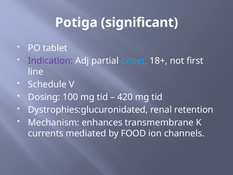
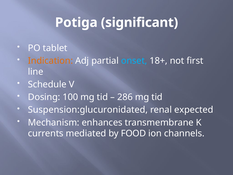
Indication colour: purple -> orange (50, 61)
420: 420 -> 286 (125, 97)
Dystrophies:glucuronidated: Dystrophies:glucuronidated -> Suspension:glucuronidated (88, 110)
retention: retention -> expected (194, 110)
